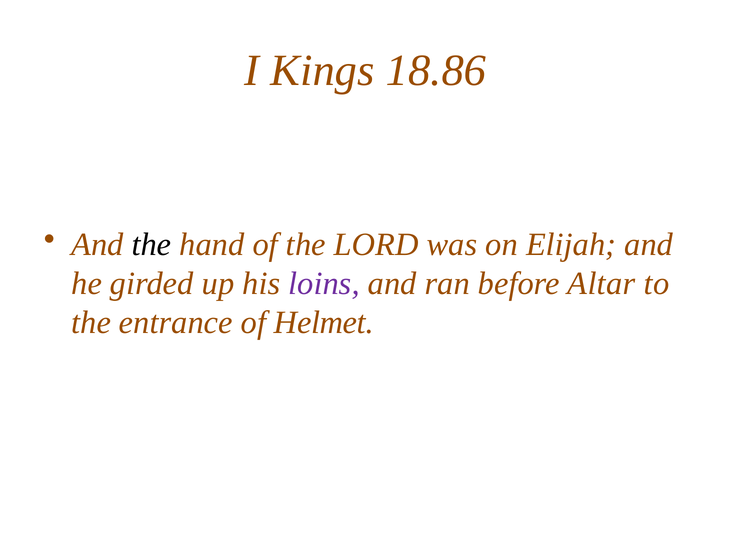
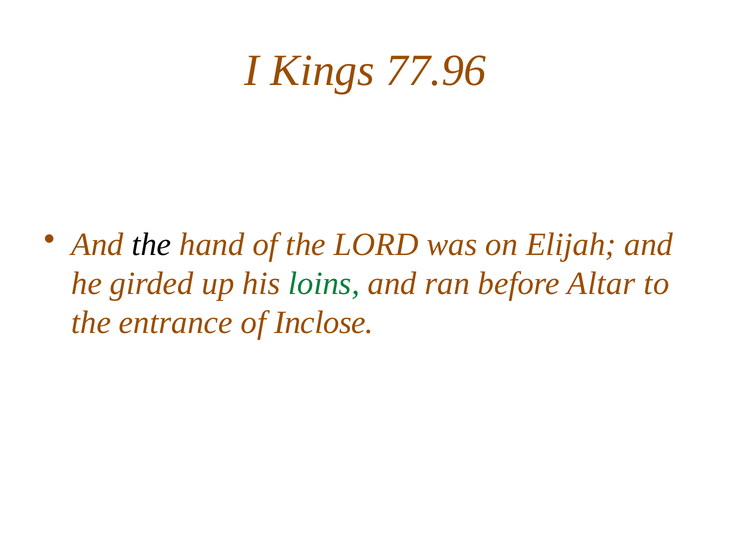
18.86: 18.86 -> 77.96 (436, 71)
loins colour: purple -> green (324, 284)
Helmet: Helmet -> Inclose (324, 323)
